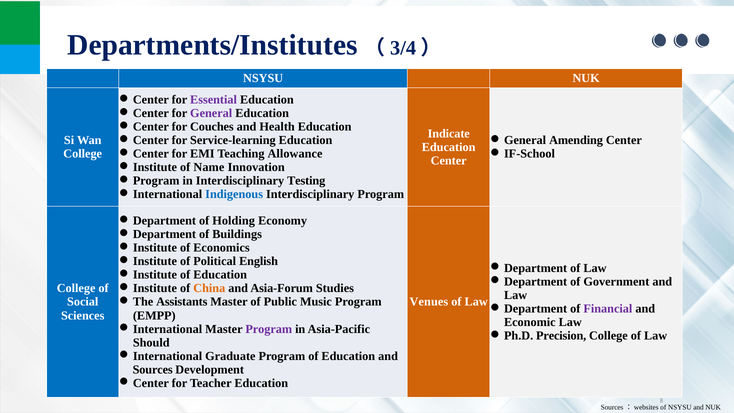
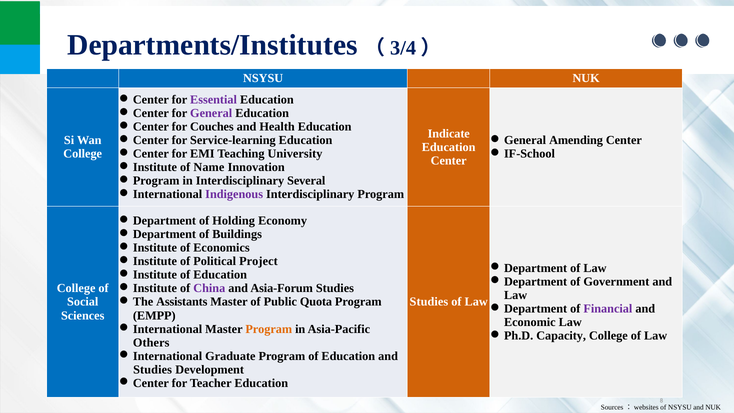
Allowance: Allowance -> University (295, 154)
Testing: Testing -> Several (306, 181)
Indigenous colour: blue -> purple (234, 194)
English: English -> Project (258, 261)
China colour: orange -> purple (209, 288)
Music: Music -> Quota (316, 302)
Venues: Venues -> Studies (429, 302)
Program colour: purple -> orange (269, 329)
Precision: Precision -> Capacity (561, 336)
Should: Should -> Others (151, 342)
Sources: Sources -> Studies (153, 369)
